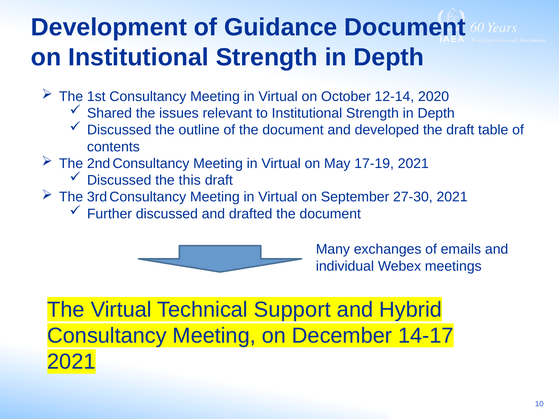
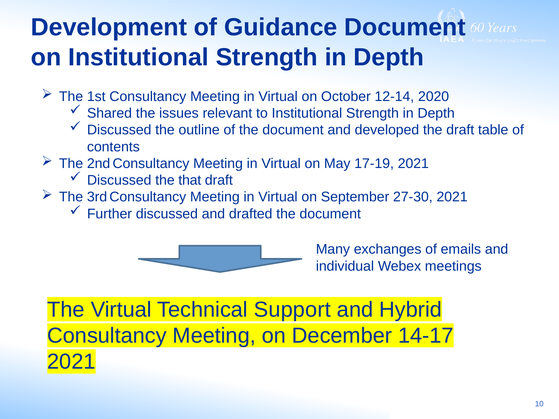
this: this -> that (190, 180)
